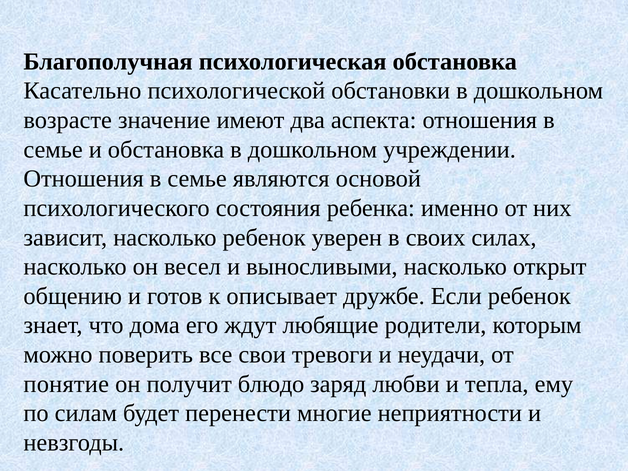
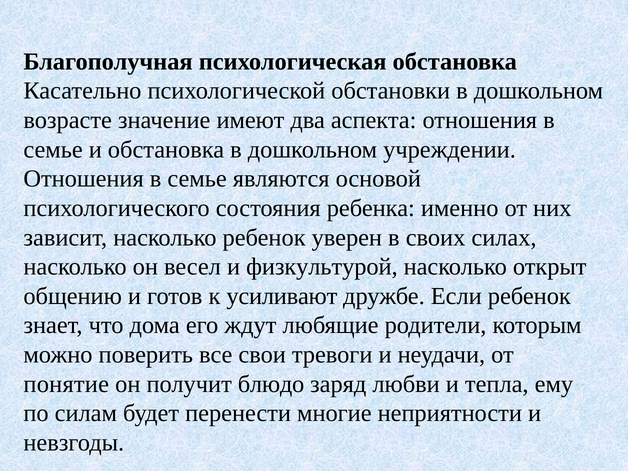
выносливыми: выносливыми -> физкультурой (322, 267)
описывает: описывает -> усиливают (282, 296)
